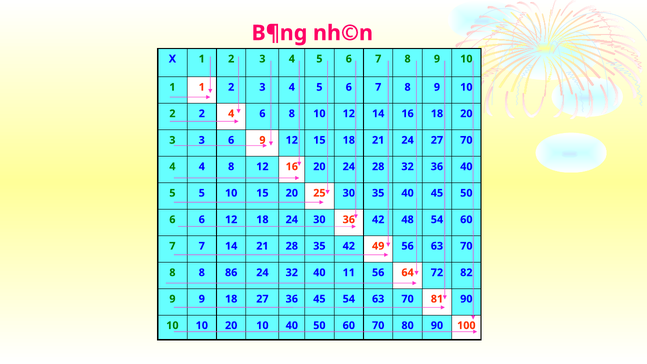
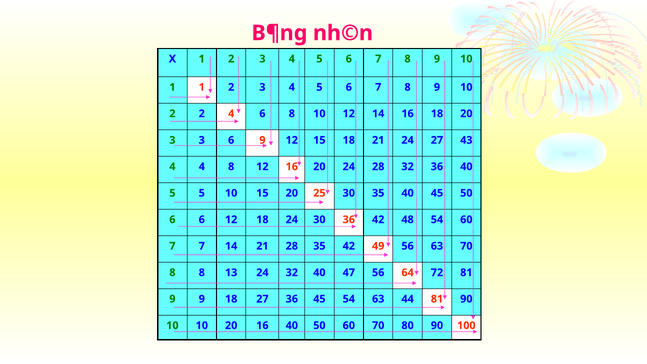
27 70: 70 -> 43 (466, 140)
86: 86 -> 13 (231, 273)
11: 11 -> 47 (349, 273)
72 82: 82 -> 81 (466, 273)
54 63 70: 70 -> 44 (408, 299)
20 10: 10 -> 16 (262, 325)
